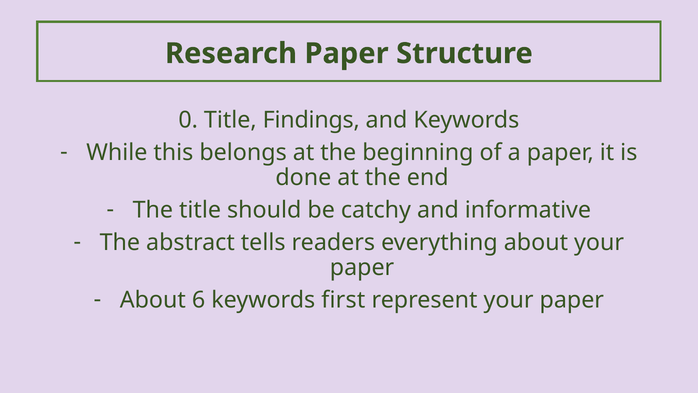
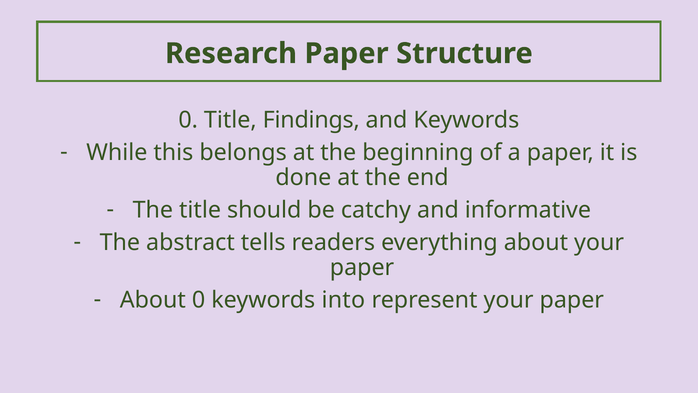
About 6: 6 -> 0 (199, 300)
first: first -> into (343, 300)
